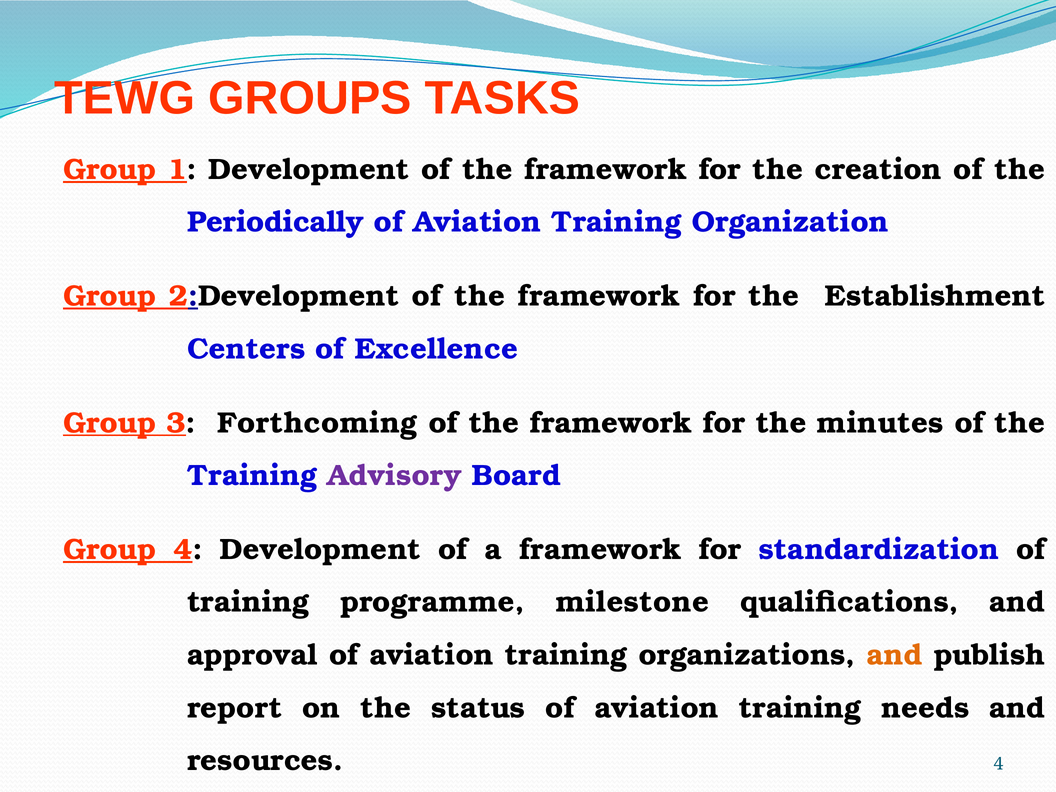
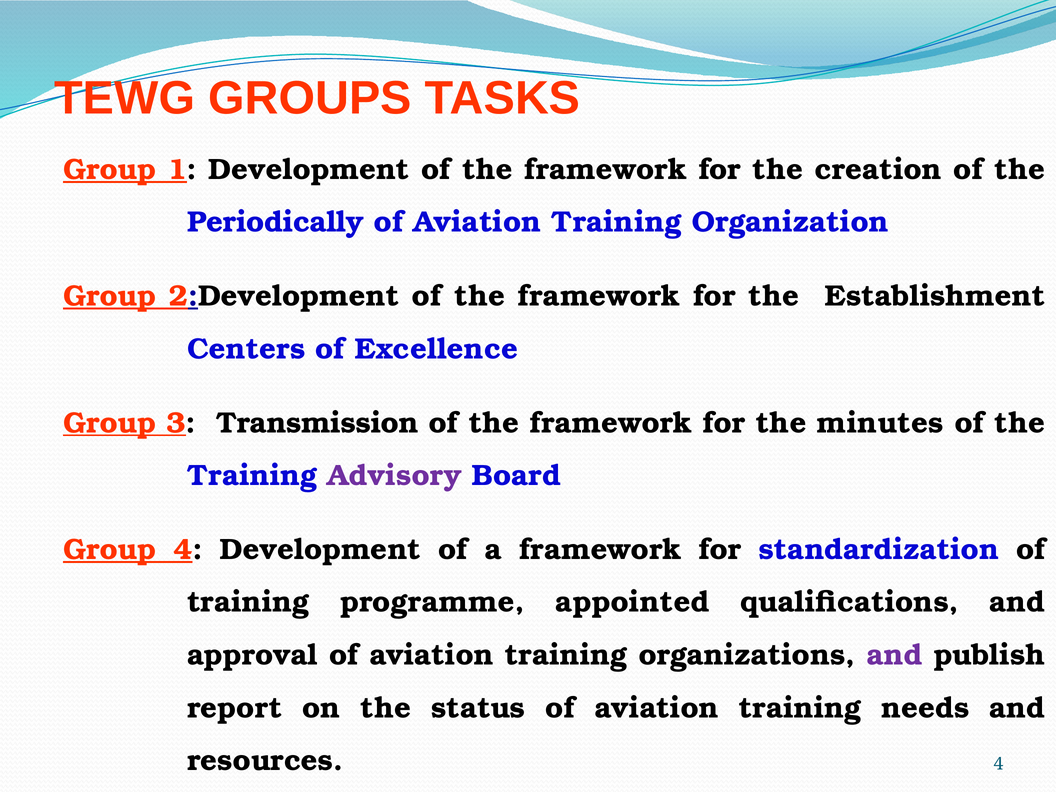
Forthcoming: Forthcoming -> Transmission (318, 423)
milestone: milestone -> appointed (632, 602)
and colour: orange -> purple (895, 655)
